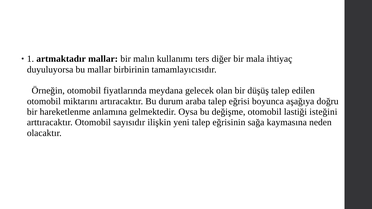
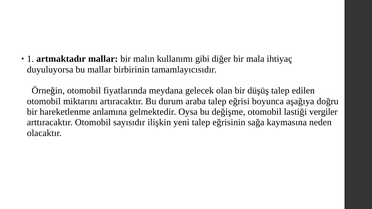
ters: ters -> gibi (202, 59)
isteğini: isteğini -> vergiler (323, 112)
